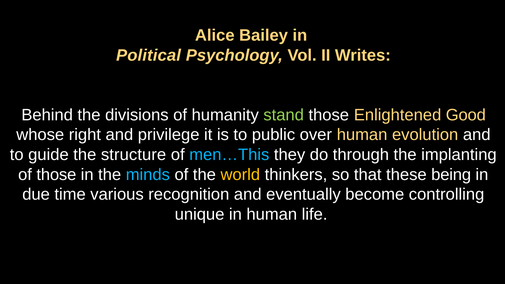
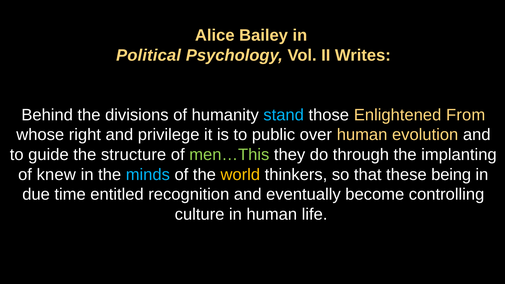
stand colour: light green -> light blue (284, 115)
Good: Good -> From (466, 115)
men…This colour: light blue -> light green (229, 155)
of those: those -> knew (56, 175)
various: various -> entitled (117, 195)
unique: unique -> culture (200, 214)
